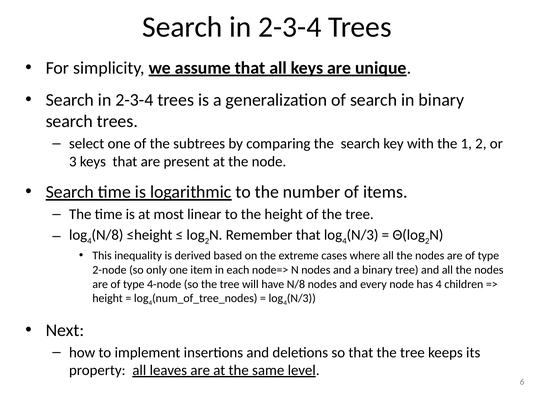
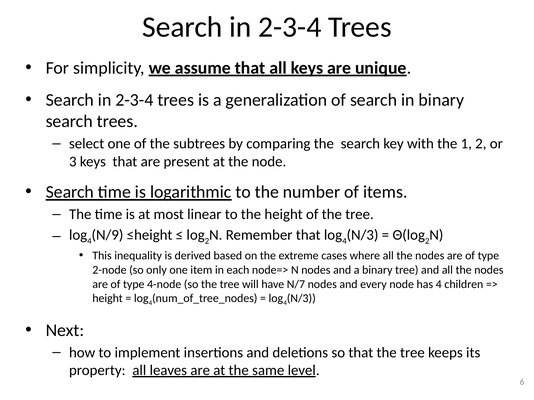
4 N/8: N/8 -> N/9 (107, 235)
have N/8: N/8 -> N/7 (296, 284)
